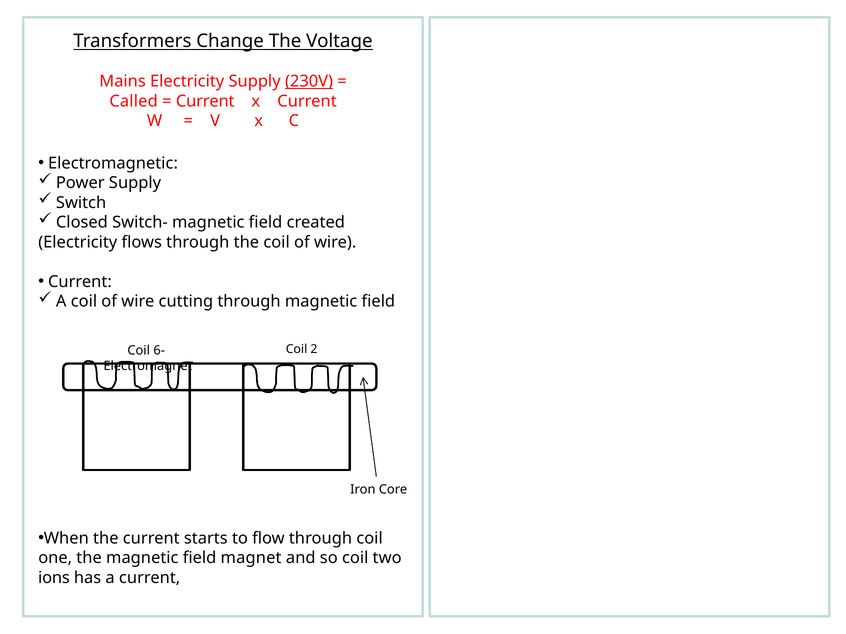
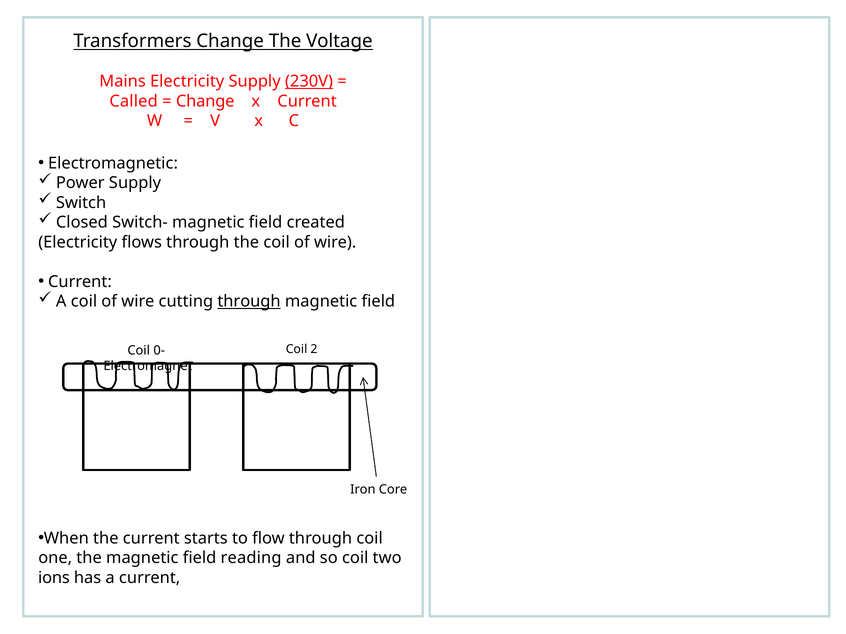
Current: Current -> Change (205, 101)
through underline: none -> present (249, 302)
6-: 6- -> 0- (159, 351)
magnet: magnet -> reading (251, 558)
